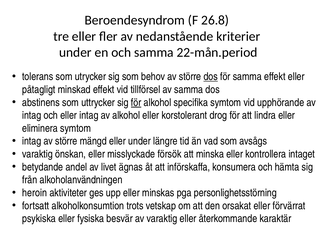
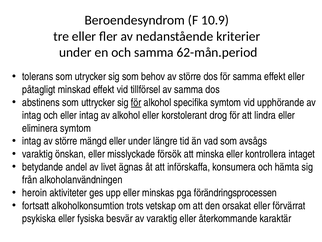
26.8: 26.8 -> 10.9 (215, 20)
22-mån.period: 22-mån.period -> 62-mån.period (217, 52)
dos underline: present -> none (211, 76)
personlighetsstörning: personlighetsstörning -> förändringsprocessen (235, 192)
